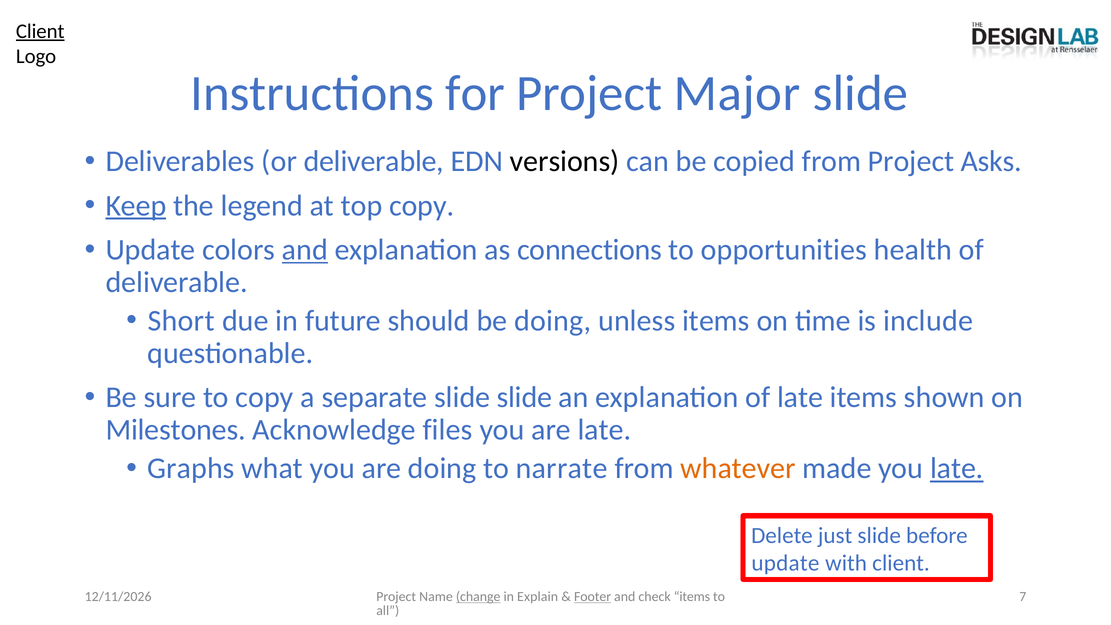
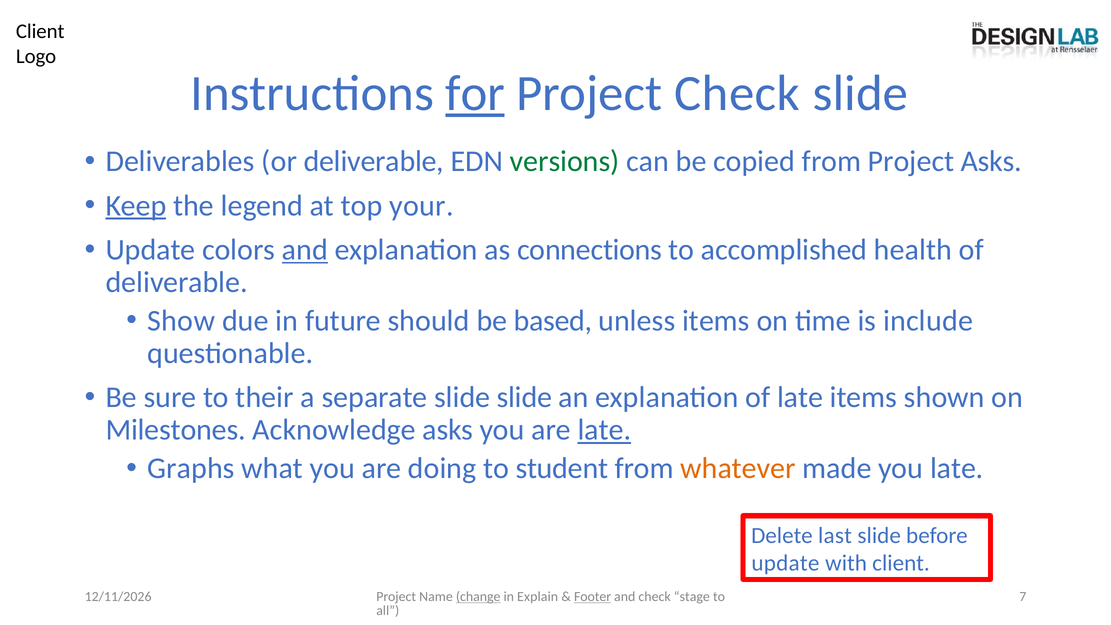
Client underline: present -> none (40, 31)
for underline: none -> present (475, 93)
Project Major: Major -> Check (737, 93)
versions colour: black -> green (565, 161)
top copy: copy -> your (421, 206)
opportunities: opportunities -> accomplished (784, 250)
Short: Short -> Show (181, 321)
be doing: doing -> based (553, 321)
to copy: copy -> their (265, 397)
Acknowledge files: files -> asks (448, 430)
late underline: none -> present (604, 430)
narrate: narrate -> student (562, 468)
late underline: present -> none (957, 468)
just: just -> last (835, 535)
check items: items -> stage (692, 597)
